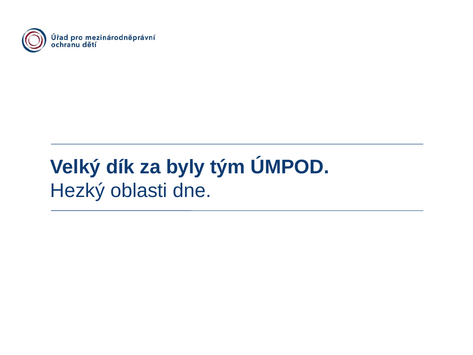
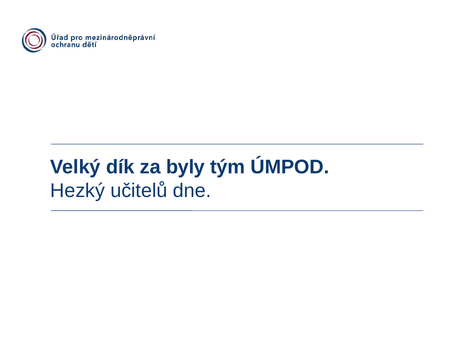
oblasti: oblasti -> učitelů (139, 190)
